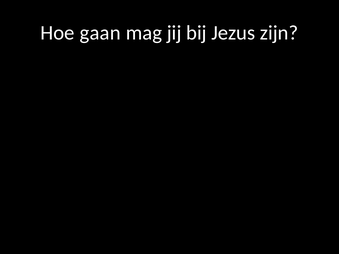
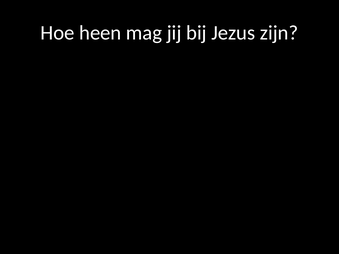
gaan: gaan -> heen (100, 33)
